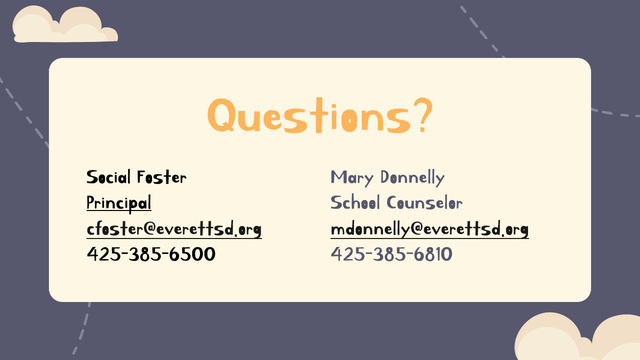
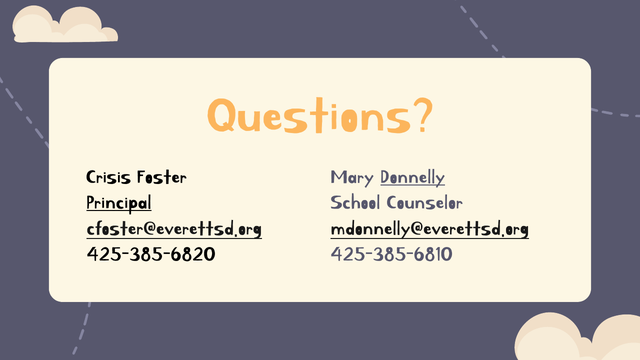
Social: Social -> Crisis (109, 176)
Donnelly underline: none -> present (413, 176)
425-385-6500: 425-385-6500 -> 425-385-6820 (151, 253)
